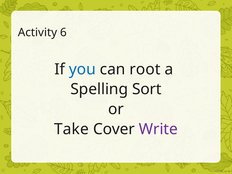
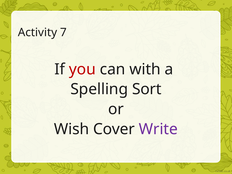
6: 6 -> 7 (63, 32)
you colour: blue -> red (82, 69)
root: root -> with (145, 69)
Take: Take -> Wish (72, 129)
